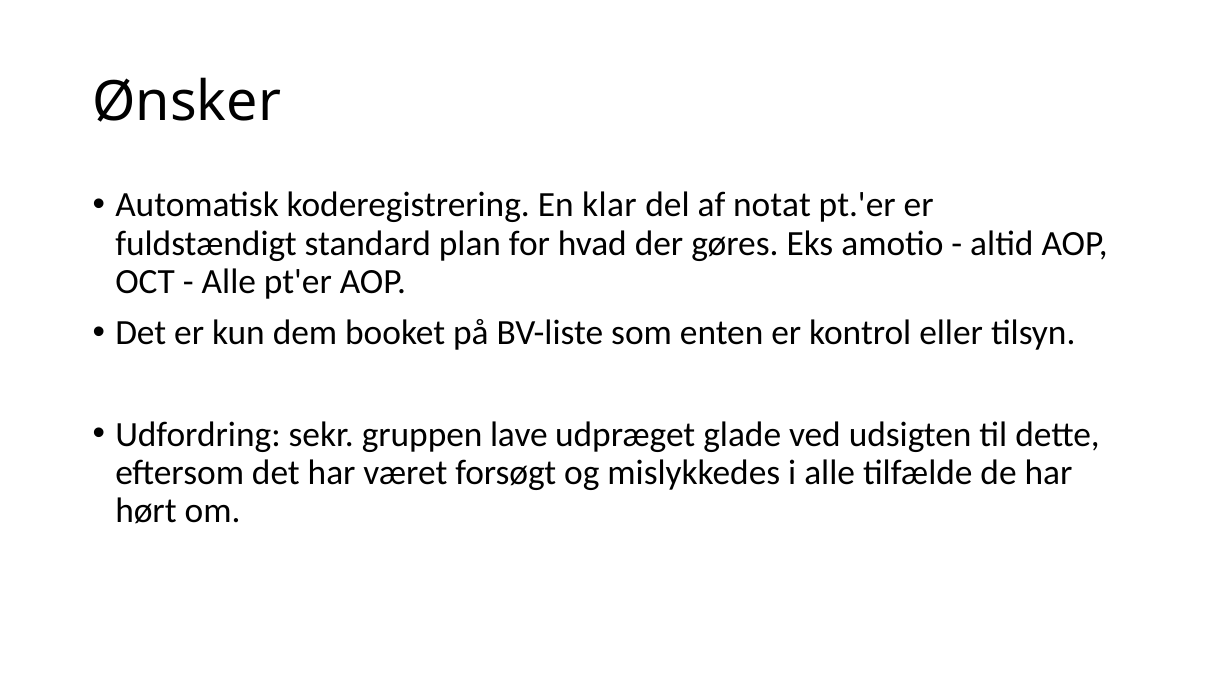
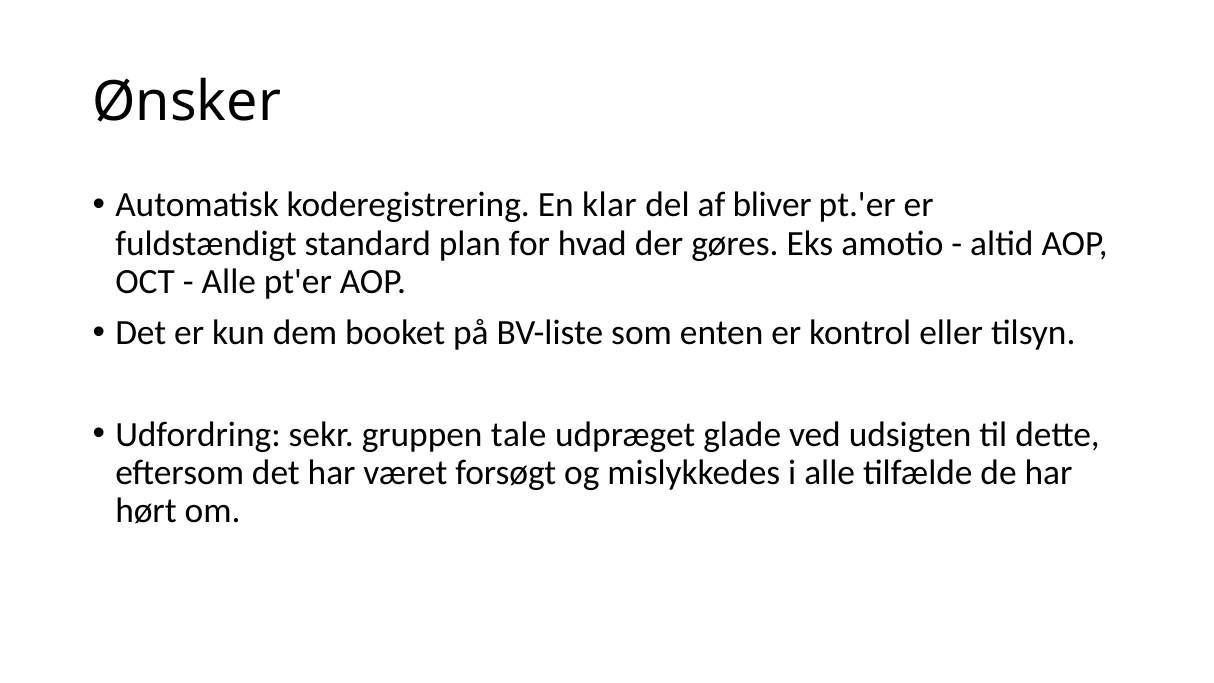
notat: notat -> bliver (772, 205)
lave: lave -> tale (519, 434)
